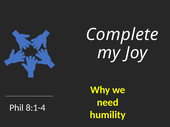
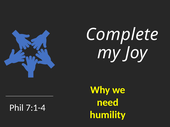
8:1-4: 8:1-4 -> 7:1-4 (36, 108)
